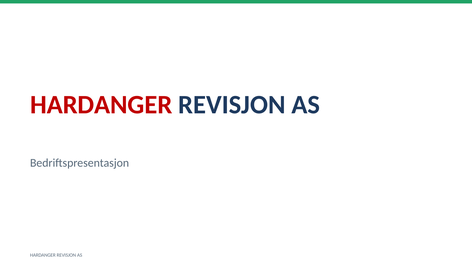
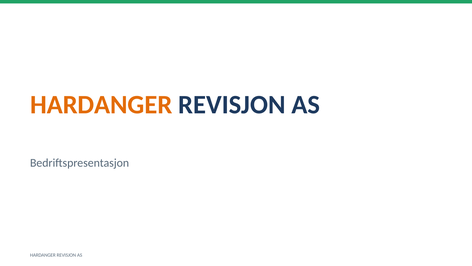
HARDANGER colour: red -> orange (101, 105)
